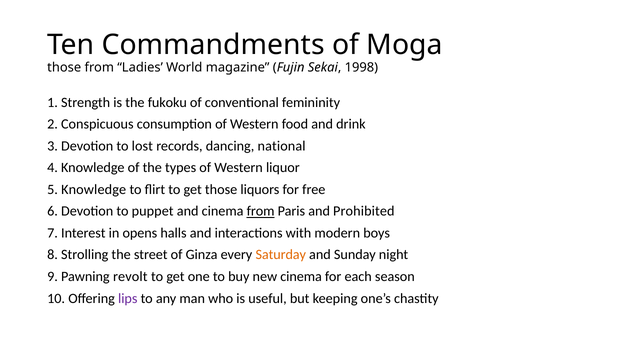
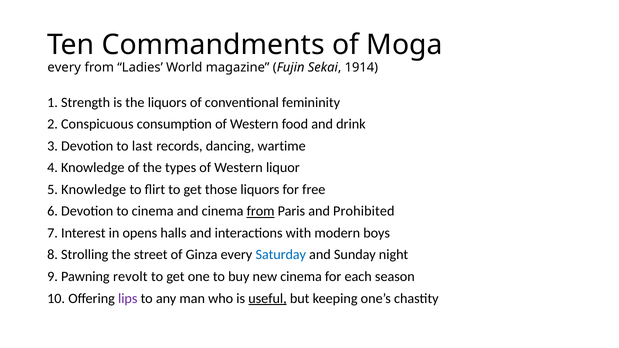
those: those -> every (64, 67)
1998: 1998 -> 1914 (361, 67)
the fukoku: fukoku -> liquors (167, 103)
lost: lost -> last (142, 146)
national: national -> wartime (282, 146)
to puppet: puppet -> cinema (153, 211)
Saturday colour: orange -> blue (281, 255)
useful underline: none -> present (268, 298)
